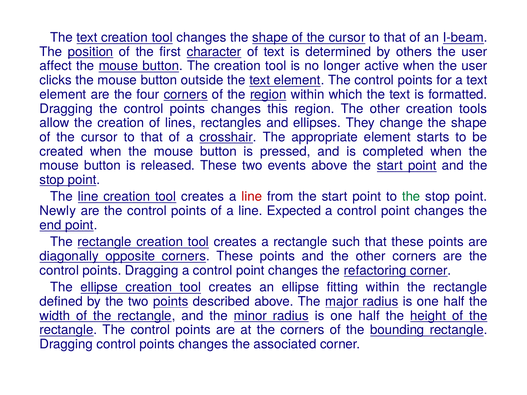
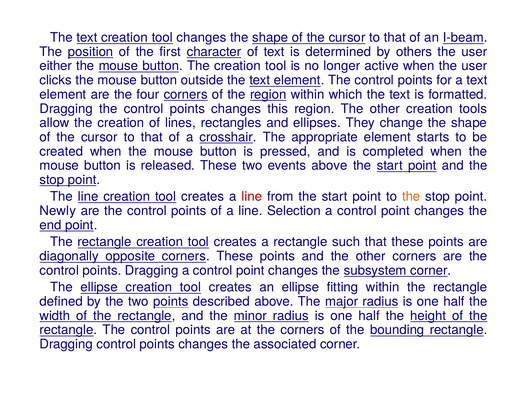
affect: affect -> either (56, 66)
the colour: green -> orange (411, 197)
Expected: Expected -> Selection (294, 211)
refactoring: refactoring -> subsystem (375, 271)
